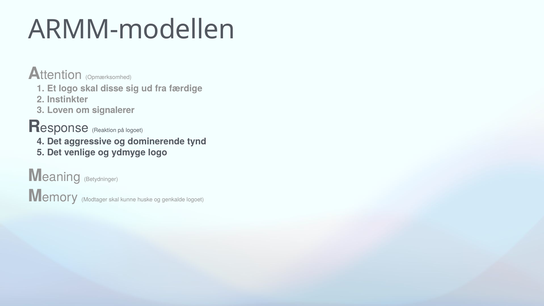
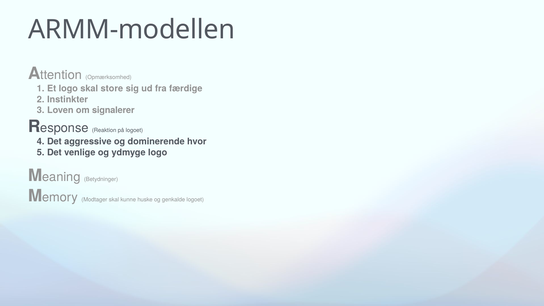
disse: disse -> store (112, 89)
tynd: tynd -> hvor (197, 142)
